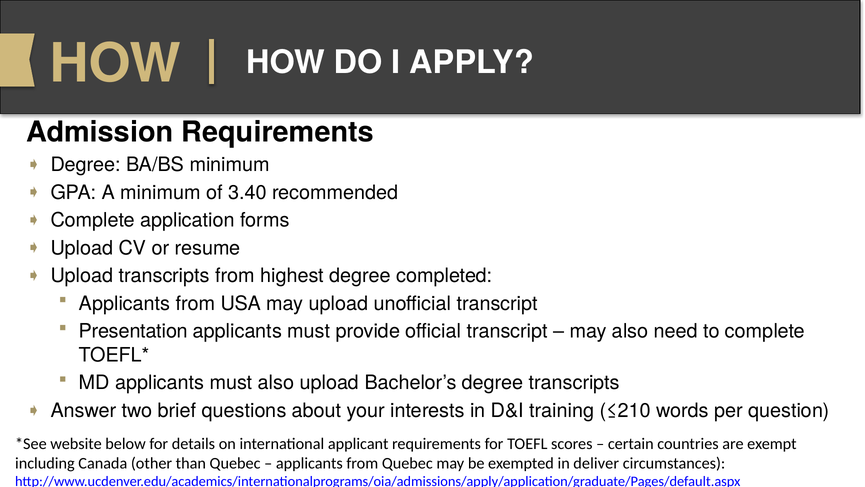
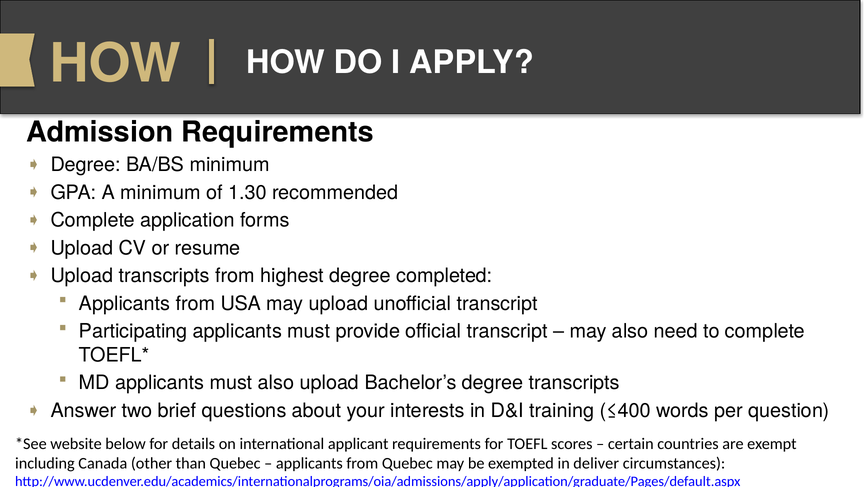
3.40: 3.40 -> 1.30 (247, 192)
Presentation: Presentation -> Participating (133, 331)
≤210: ≤210 -> ≤400 (625, 410)
